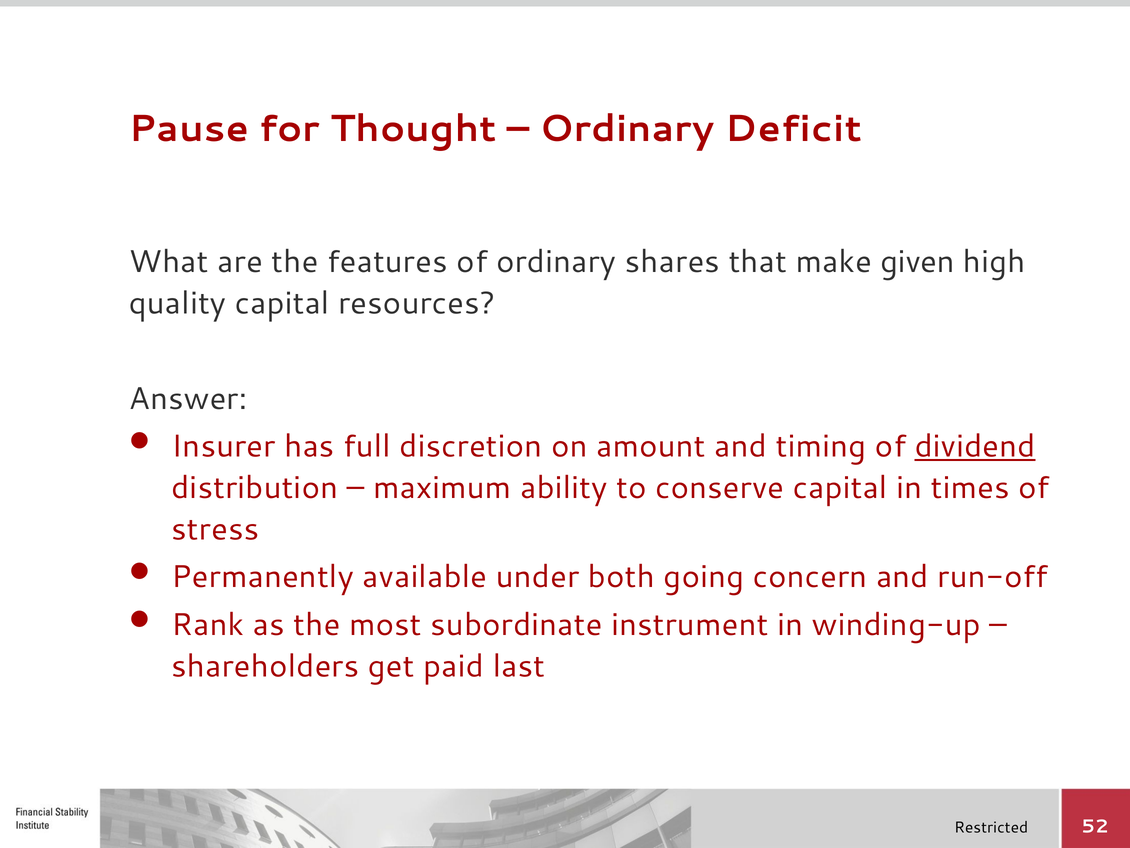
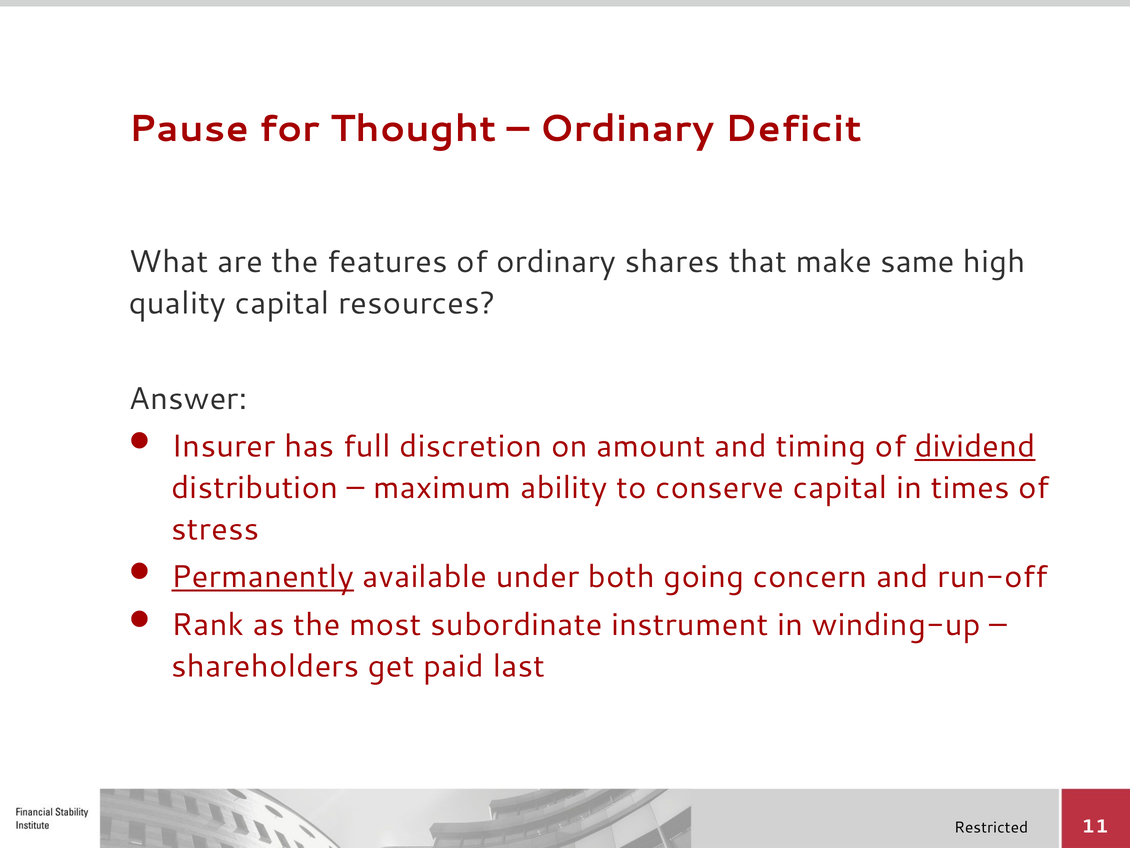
given: given -> same (918, 262)
Permanently underline: none -> present (263, 577)
52: 52 -> 11 (1095, 826)
